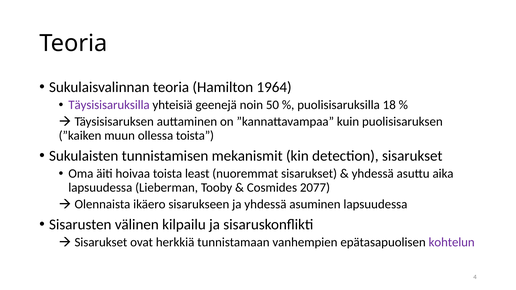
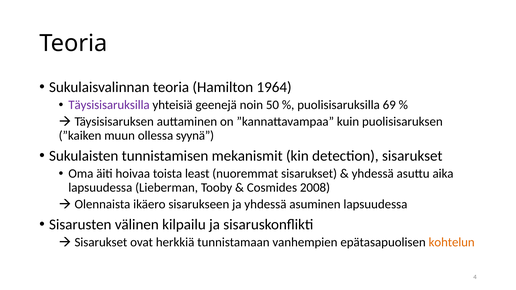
18: 18 -> 69 (389, 105)
ollessa toista: toista -> syynä (195, 136)
2077: 2077 -> 2008 (315, 188)
kohtelun colour: purple -> orange (452, 243)
